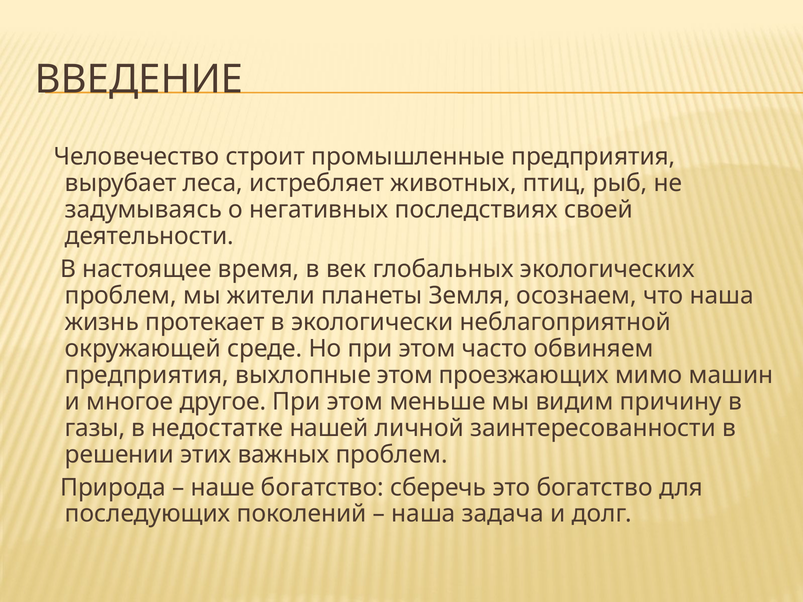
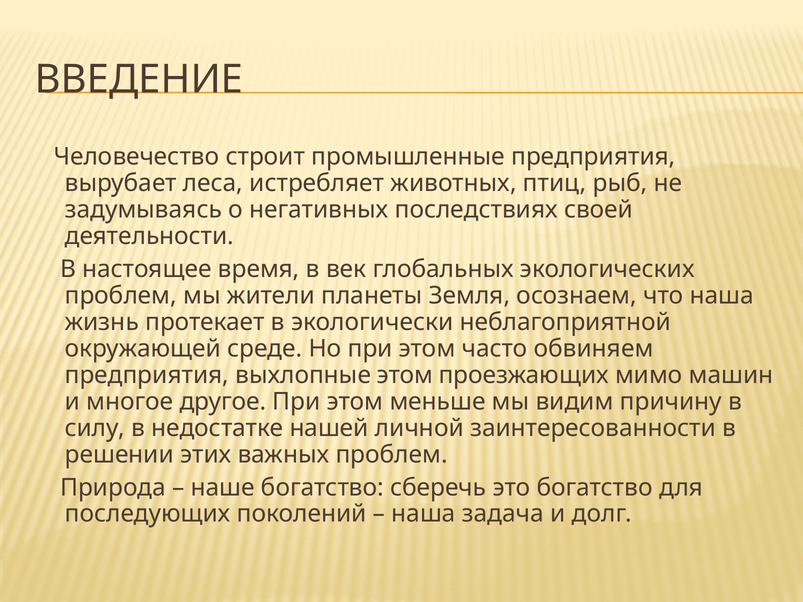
газы: газы -> силу (95, 428)
